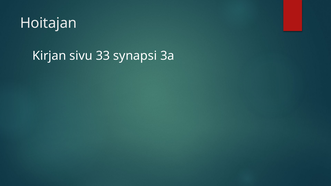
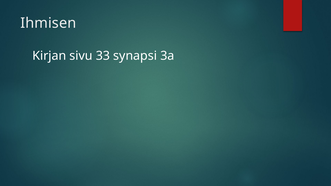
Hoitajan: Hoitajan -> Ihmisen (48, 23)
